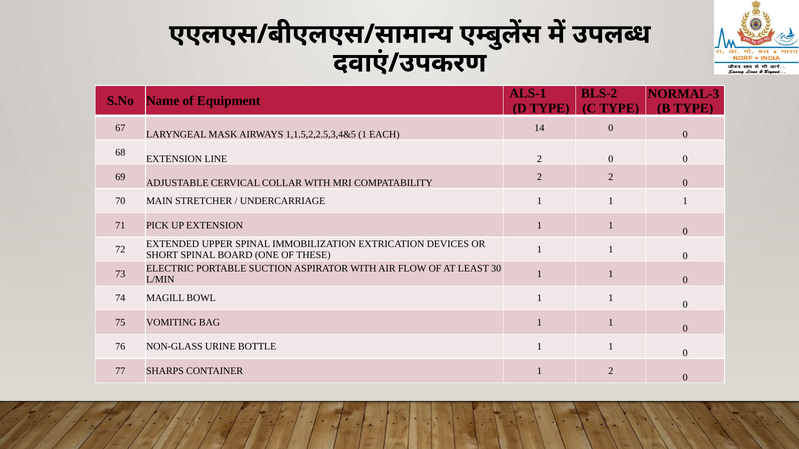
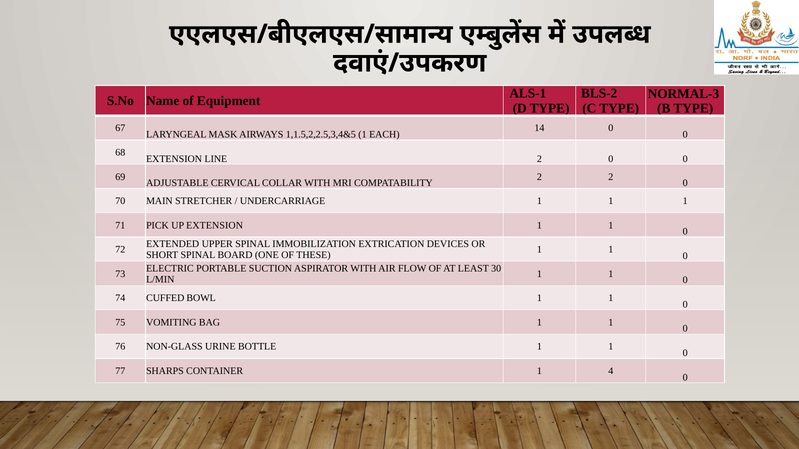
MAGILL: MAGILL -> CUFFED (165, 298)
1 2: 2 -> 4 (611, 371)
